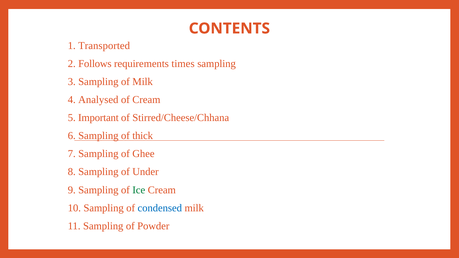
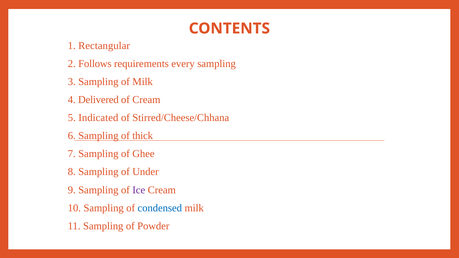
Transported: Transported -> Rectangular (104, 46)
times: times -> every (183, 64)
Analysed: Analysed -> Delivered (98, 100)
Important: Important -> Indicated (98, 118)
Ice colour: green -> purple (139, 190)
